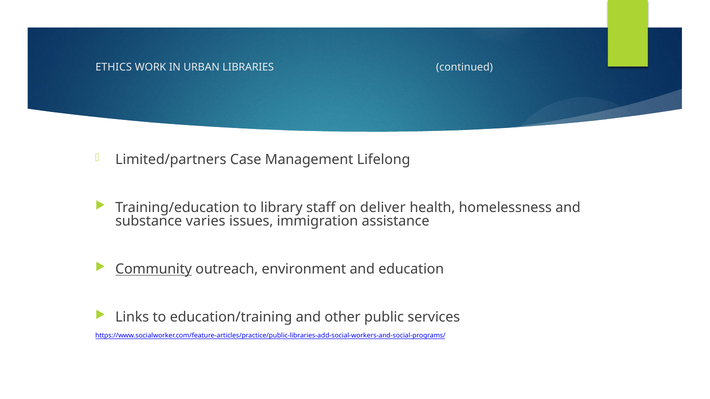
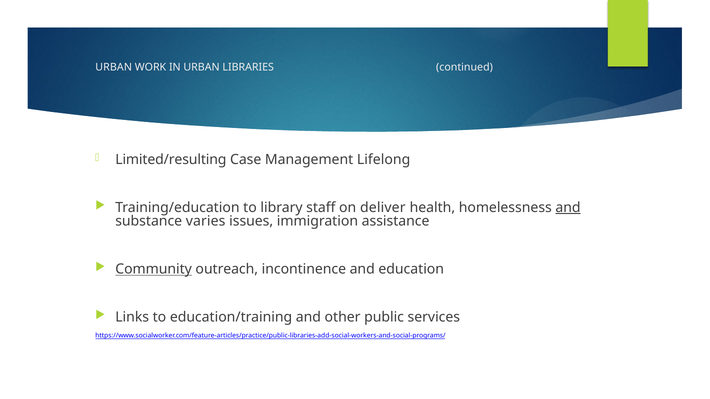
ETHICS: ETHICS -> URBAN (114, 67)
Limited/partners: Limited/partners -> Limited/resulting (171, 160)
and underline: none -> present (568, 208)
environment: environment -> incontinence (304, 269)
